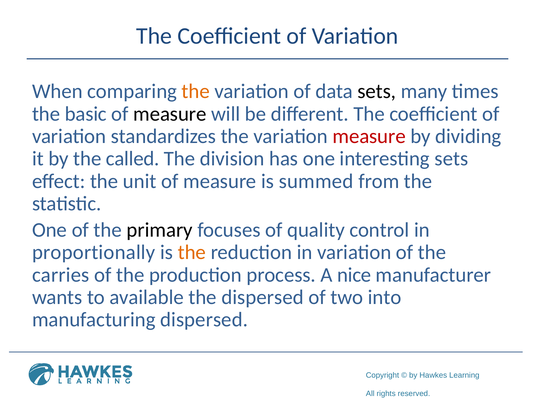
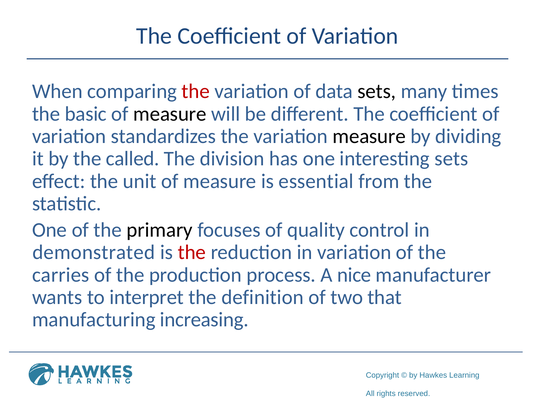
the colour: orange -> red (196, 91)
measure colour: red -> black (369, 136)
summed: summed -> essential (316, 181)
proportionally: proportionally -> demonstrated (94, 253)
the colour: orange -> red (192, 253)
available: available -> interpret (147, 297)
the dispersed: dispersed -> definition (263, 297)
into: into -> that (385, 297)
manufacturing dispersed: dispersed -> increasing (204, 320)
